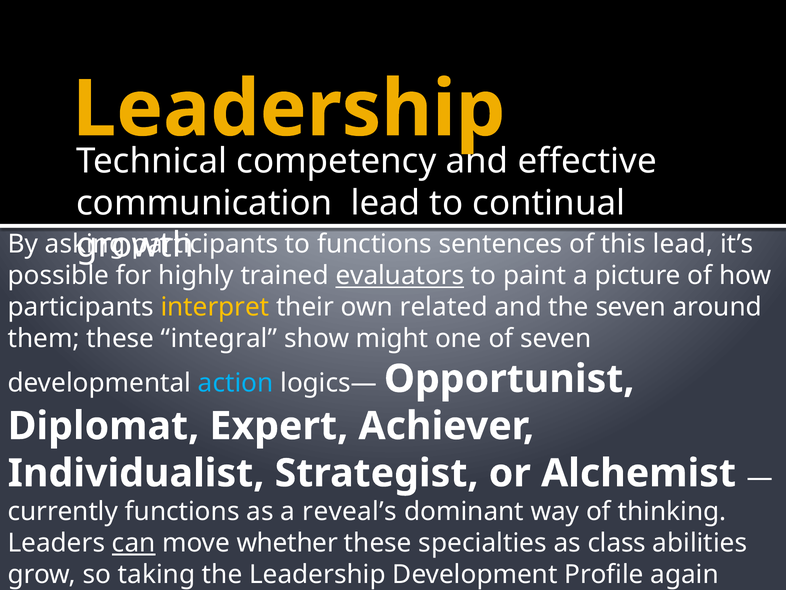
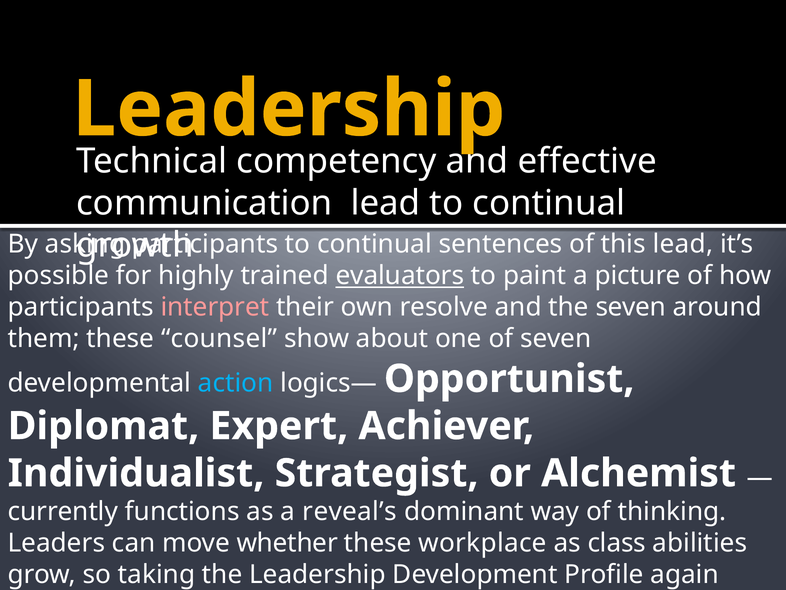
functions: functions -> continual (374, 244)
interpret colour: yellow -> pink (215, 307)
related: related -> resolve (444, 307)
integral: integral -> counsel (219, 338)
might: might -> about (392, 338)
can underline: present -> none (134, 543)
specialties: specialties -> workplace (483, 543)
